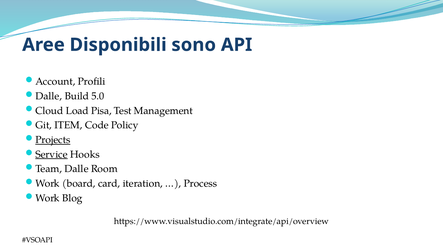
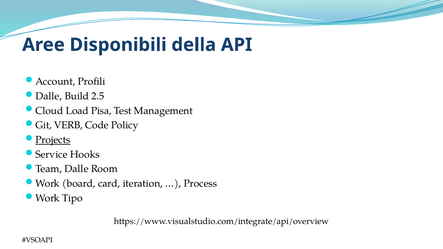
sono: sono -> della (194, 45)
5.0: 5.0 -> 2.5 (98, 96)
ITEM: ITEM -> VERB (68, 125)
Service underline: present -> none (52, 155)
Blog: Blog -> Tipo (72, 198)
